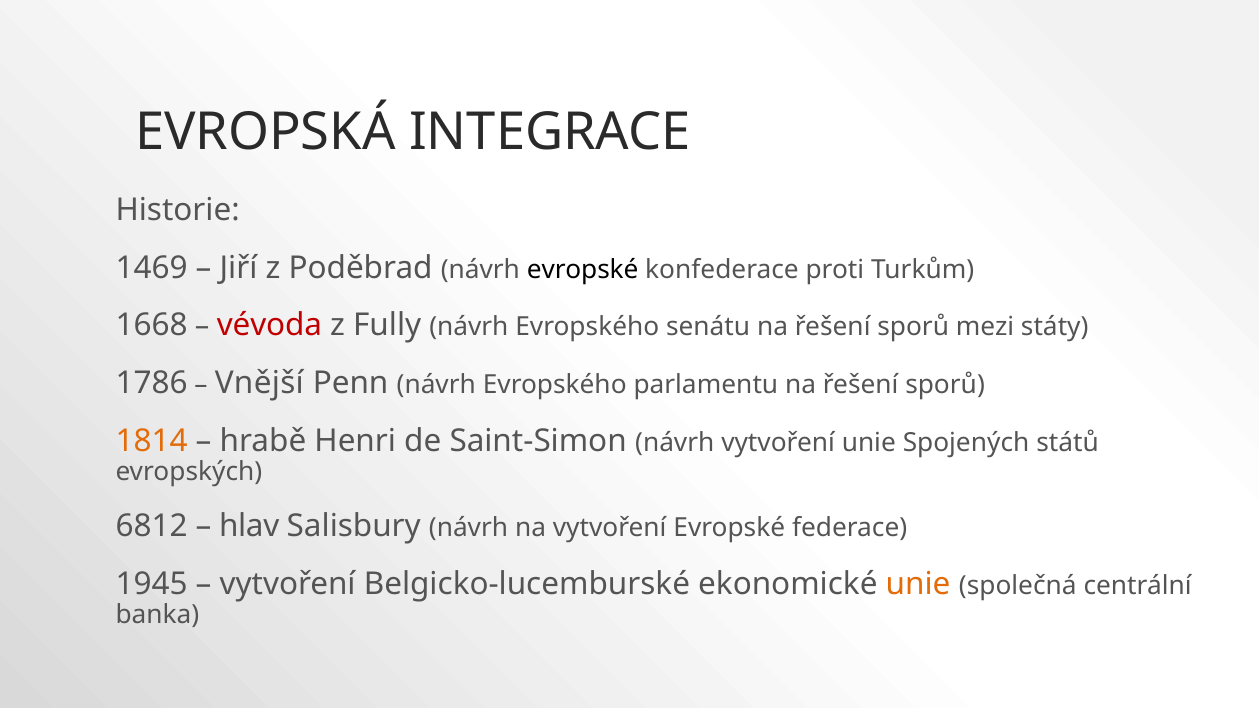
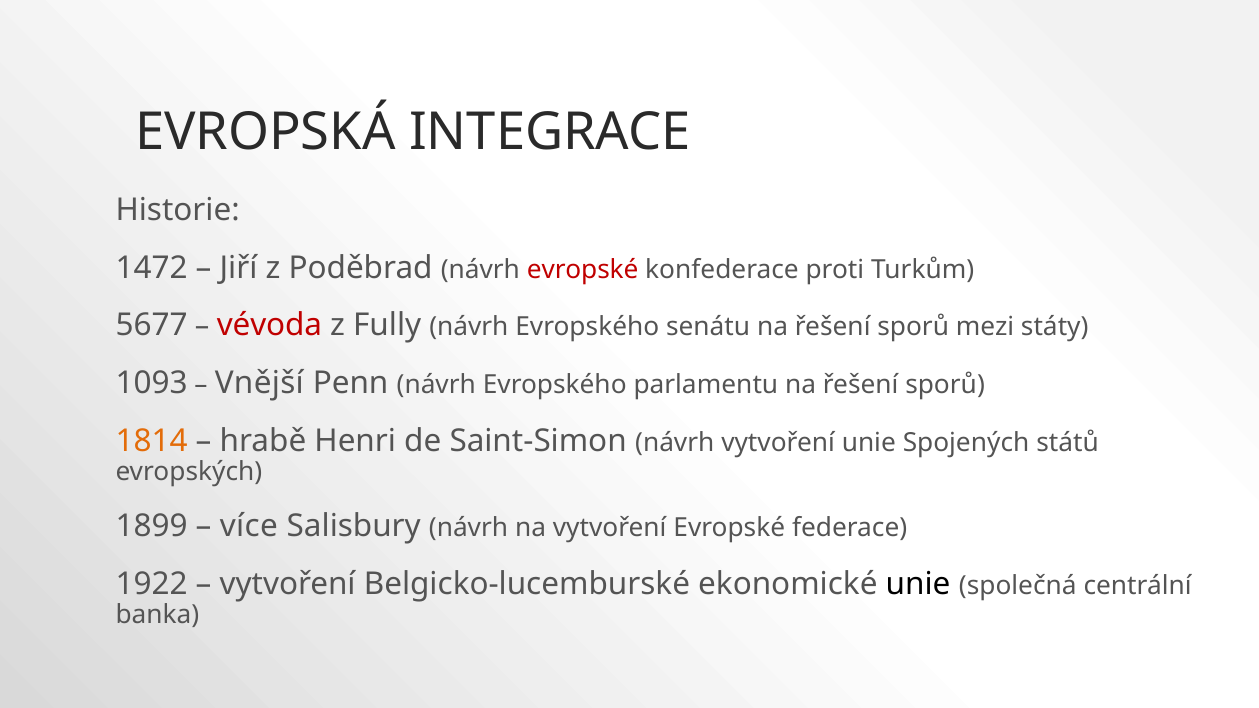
1469: 1469 -> 1472 (152, 268)
evropské colour: black -> red (583, 270)
1668: 1668 -> 5677 (152, 326)
1786: 1786 -> 1093 (152, 383)
6812: 6812 -> 1899 (152, 527)
hlav: hlav -> více (249, 527)
1945: 1945 -> 1922 (152, 584)
unie colour: orange -> black (918, 584)
